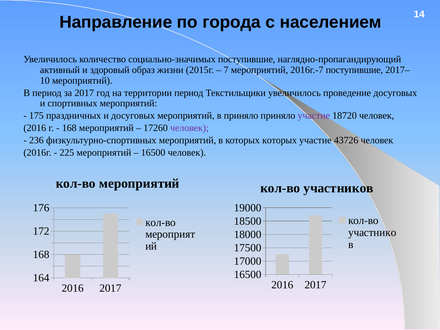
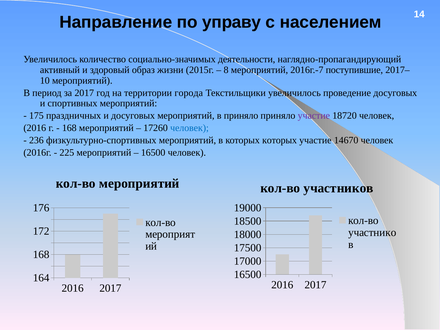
города: города -> управу (232, 22)
социально-значимых поступившие: поступившие -> деятельности (247, 59)
7: 7 -> 8 (226, 70)
территории период: период -> города (189, 93)
человек colour: purple -> blue (189, 128)
43726: 43726 -> 14670 (346, 140)
